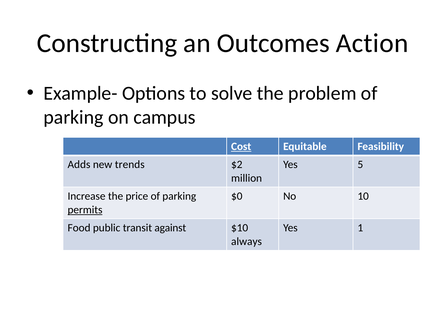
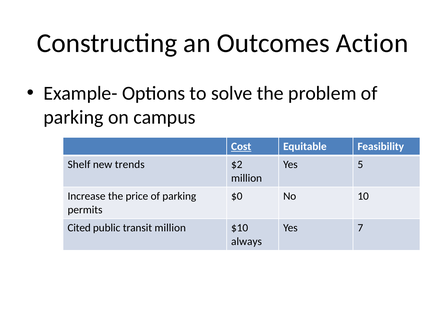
Adds: Adds -> Shelf (79, 165)
permits underline: present -> none (85, 210)
Food: Food -> Cited (79, 228)
transit against: against -> million (170, 228)
1: 1 -> 7 (360, 228)
